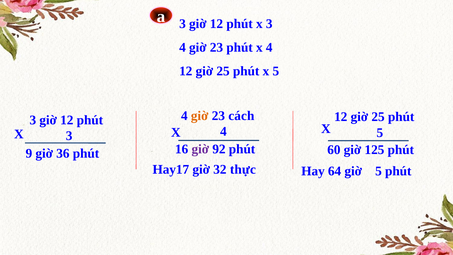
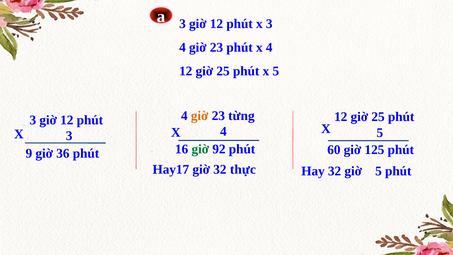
cách: cách -> từng (241, 116)
giờ colour: purple -> green (200, 149)
Hay 64: 64 -> 32 (335, 171)
